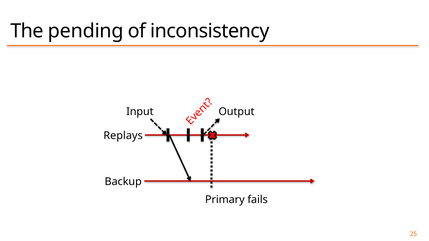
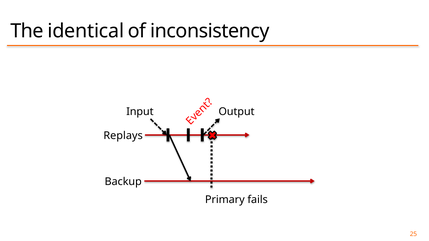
pending: pending -> identical (86, 31)
